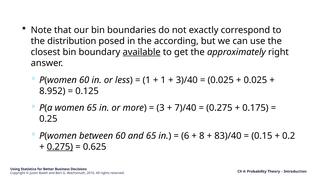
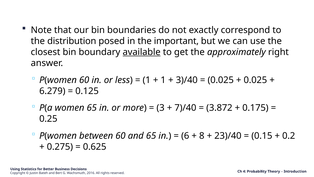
according: according -> important (176, 41)
8.952: 8.952 -> 6.279 (52, 91)
0.275: 0.275 -> 3.872 (219, 108)
83)/40: 83)/40 -> 23)/40 (228, 136)
0.275 underline: present -> none (60, 147)
